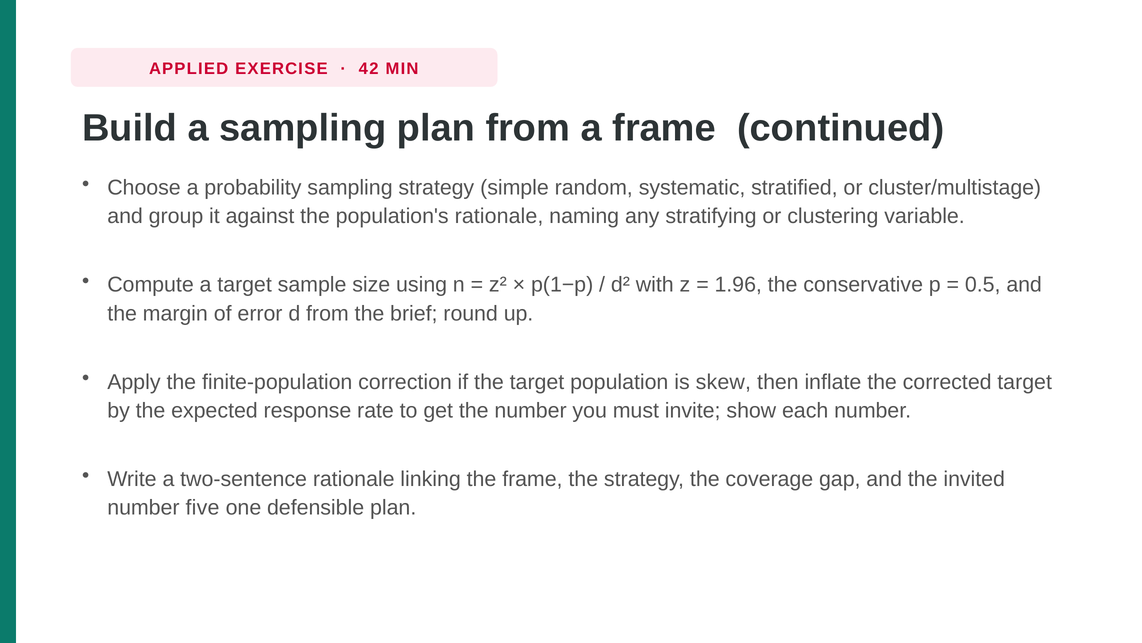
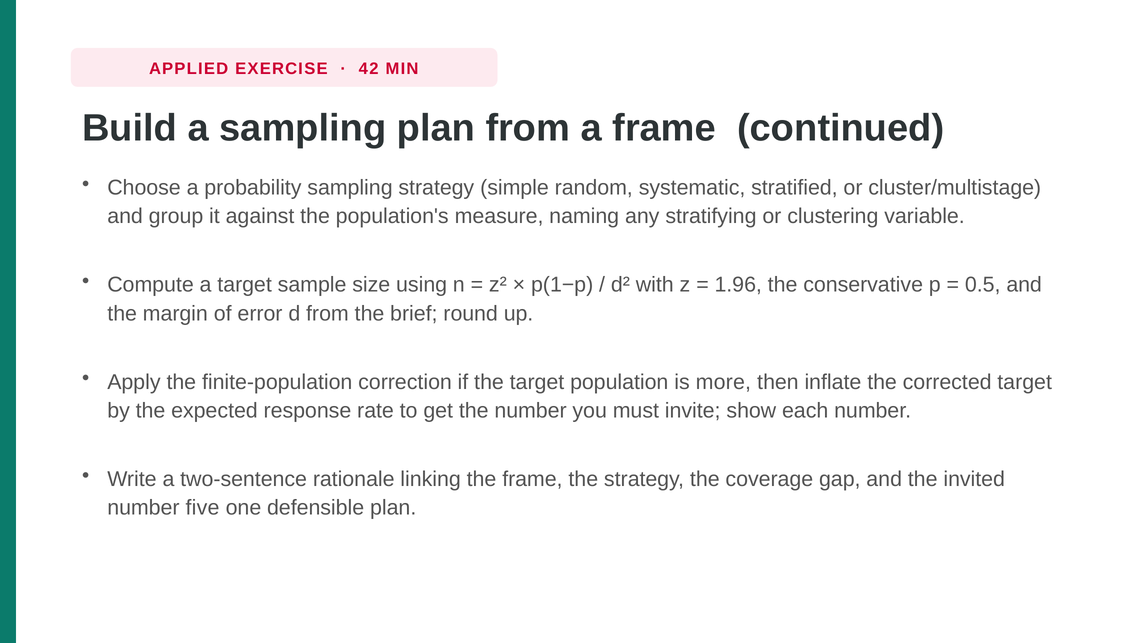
population's rationale: rationale -> measure (499, 216)
skew: skew -> more (723, 382)
